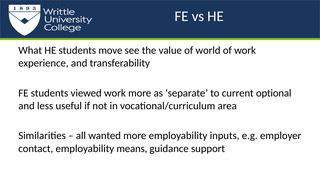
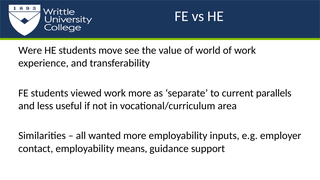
What: What -> Were (30, 50)
optional: optional -> parallels (274, 93)
